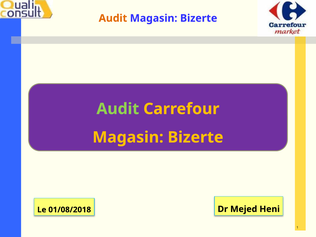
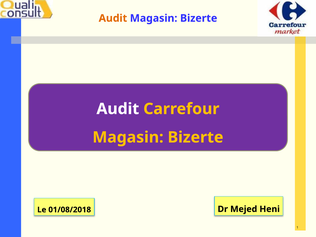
Audit colour: light green -> white (118, 109)
